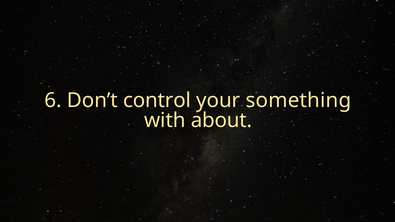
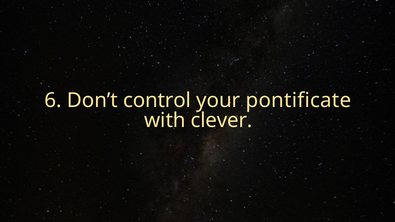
something: something -> pontificate (298, 100)
about: about -> clever (222, 120)
